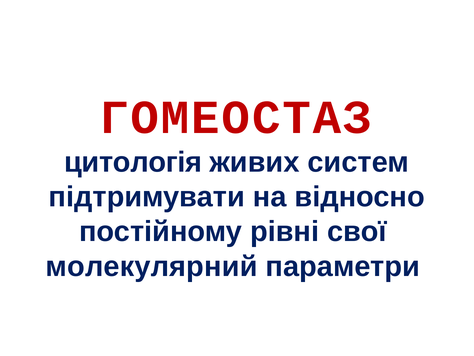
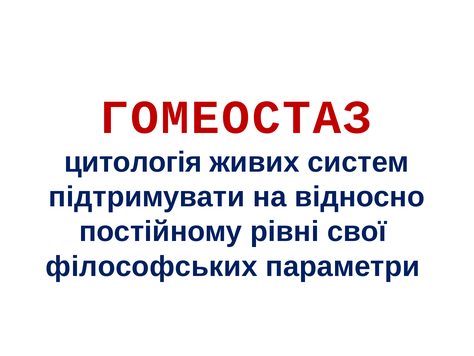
молекулярний: молекулярний -> філософських (152, 266)
